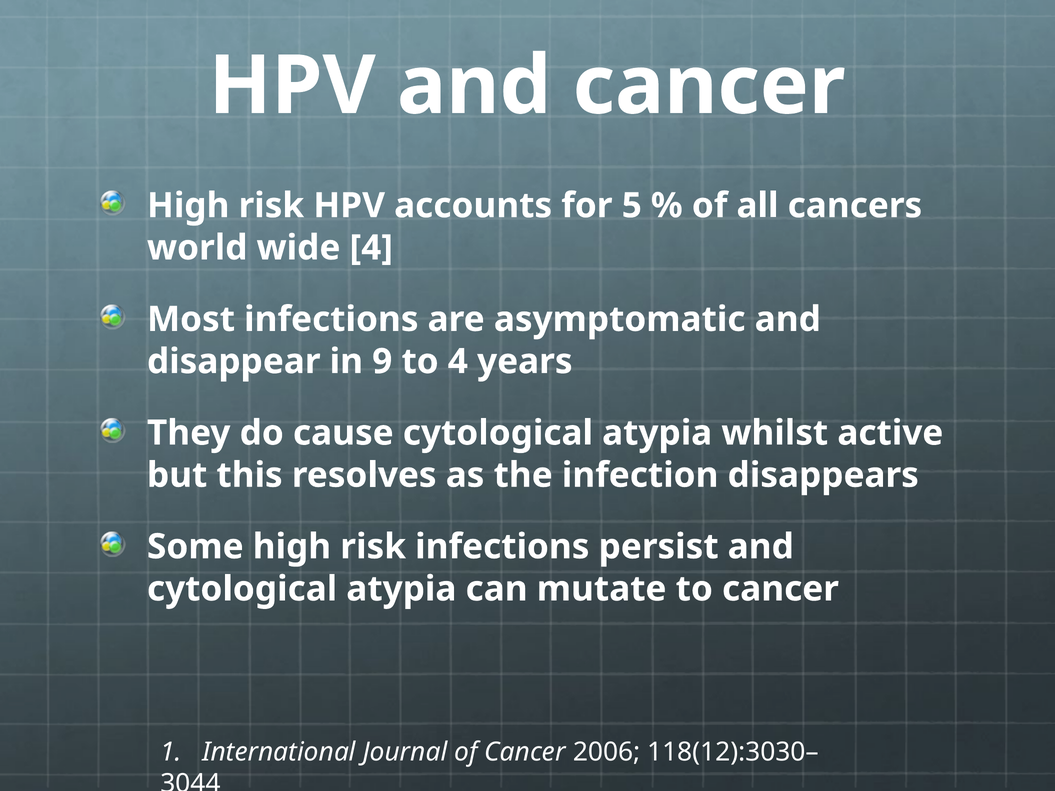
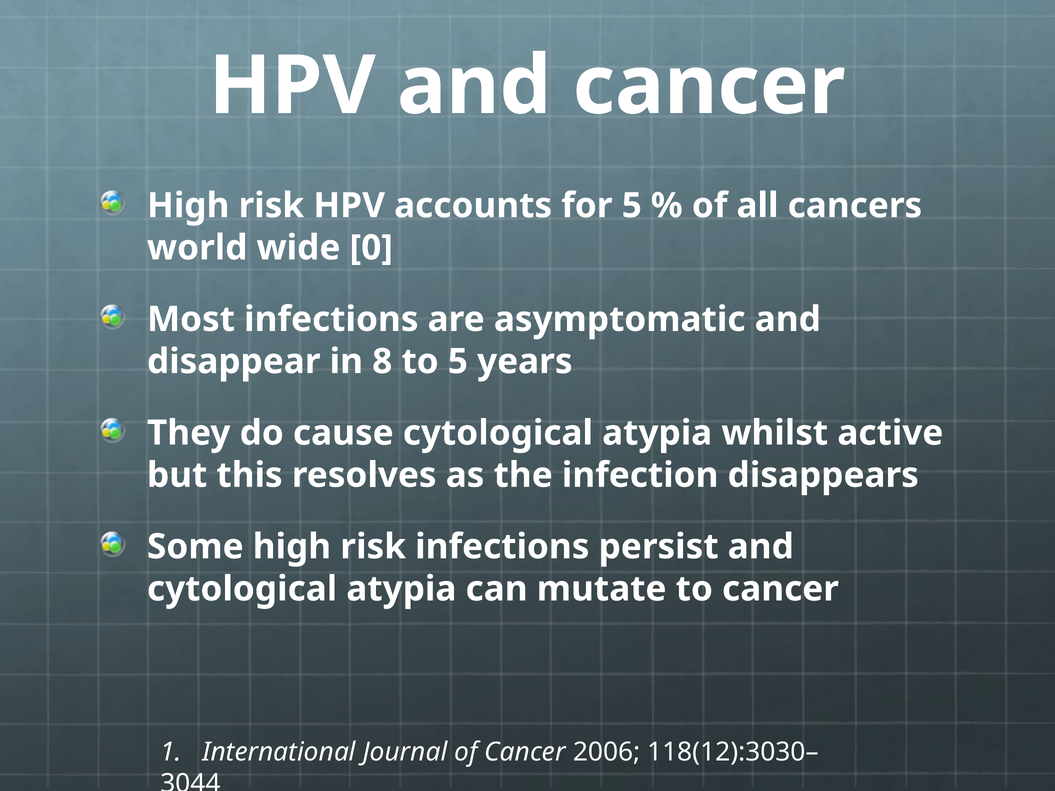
wide 4: 4 -> 0 (371, 248)
9: 9 -> 8 (382, 362)
to 4: 4 -> 5 (458, 362)
